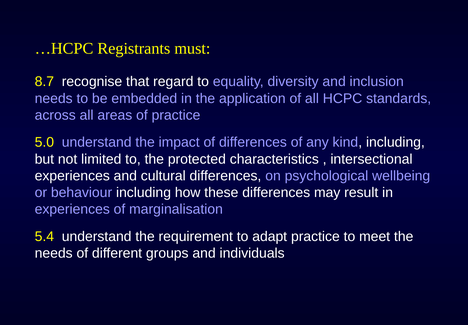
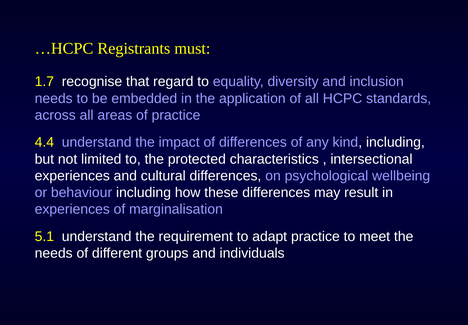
8.7: 8.7 -> 1.7 (44, 82)
5.0: 5.0 -> 4.4 (44, 142)
5.4: 5.4 -> 5.1 (44, 236)
